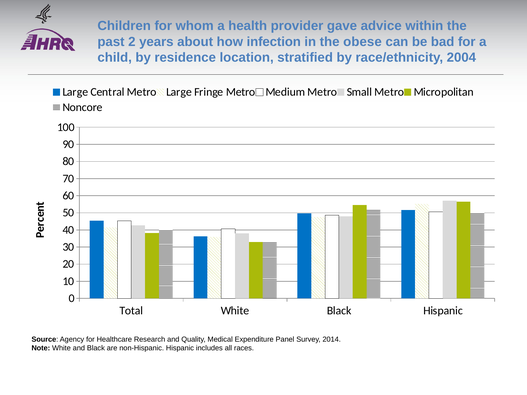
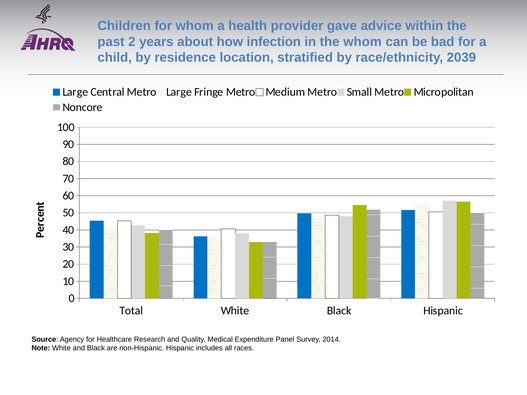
the obese: obese -> whom (362, 42)
2004: 2004 -> 2039 (461, 58)
